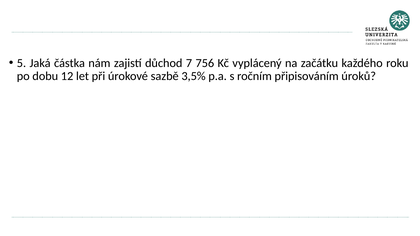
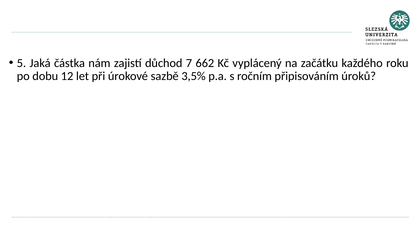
756: 756 -> 662 (205, 63)
